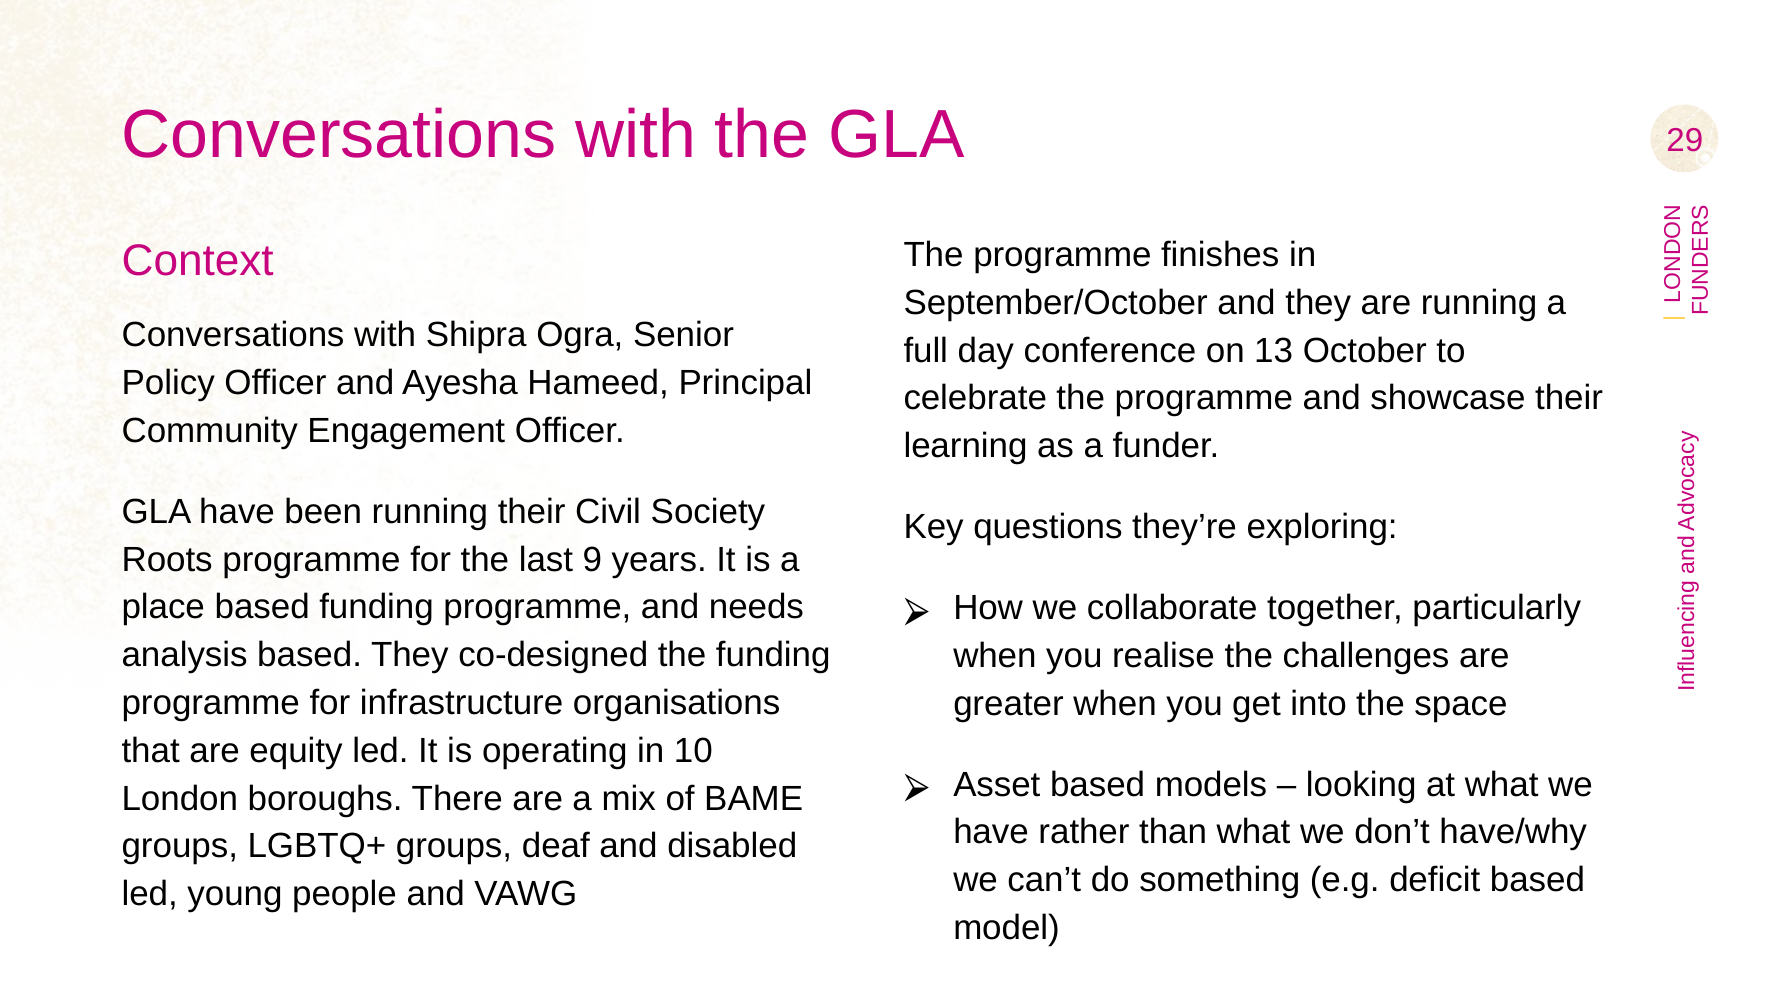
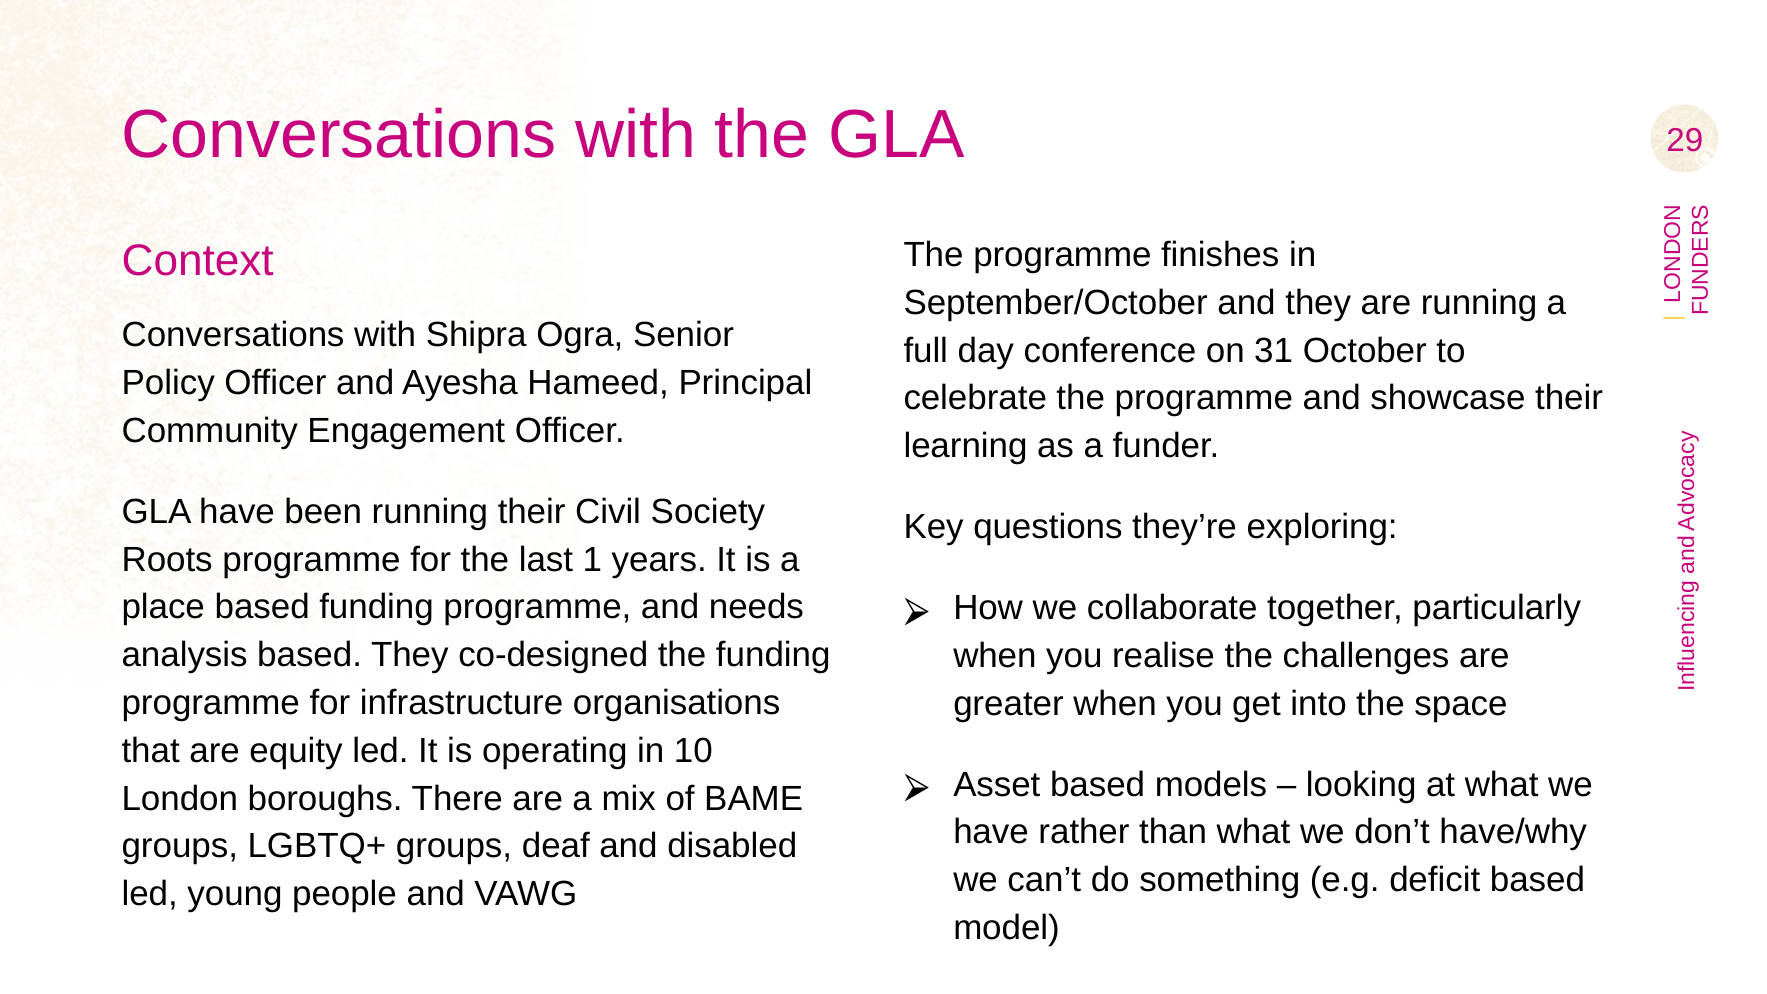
13: 13 -> 31 (1274, 351)
9: 9 -> 1 (592, 560)
